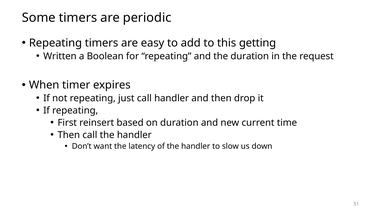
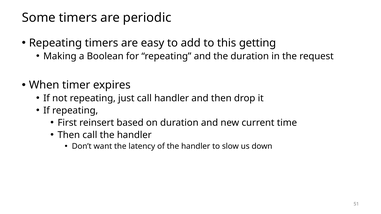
Written: Written -> Making (60, 56)
